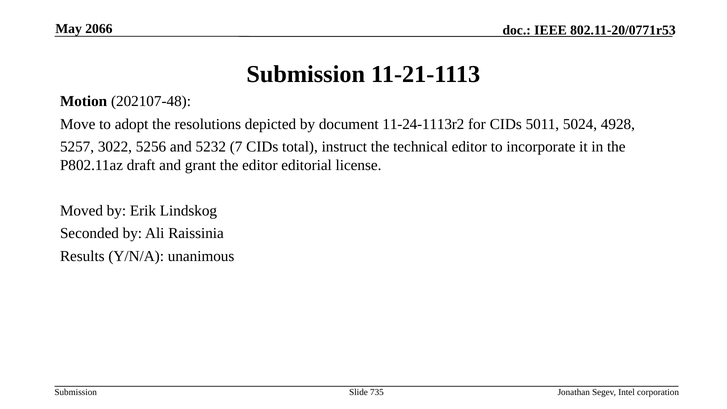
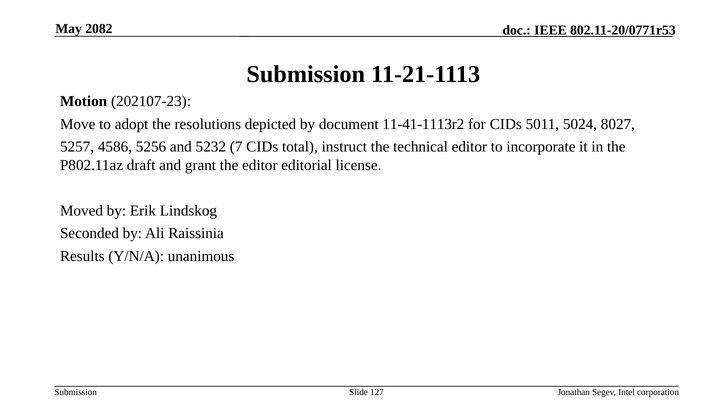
2066: 2066 -> 2082 (99, 29)
202107-48: 202107-48 -> 202107-23 (151, 101)
11-24-1113r2: 11-24-1113r2 -> 11-41-1113r2 (423, 124)
4928: 4928 -> 8027 (618, 124)
3022: 3022 -> 4586 (115, 147)
735: 735 -> 127 (377, 392)
